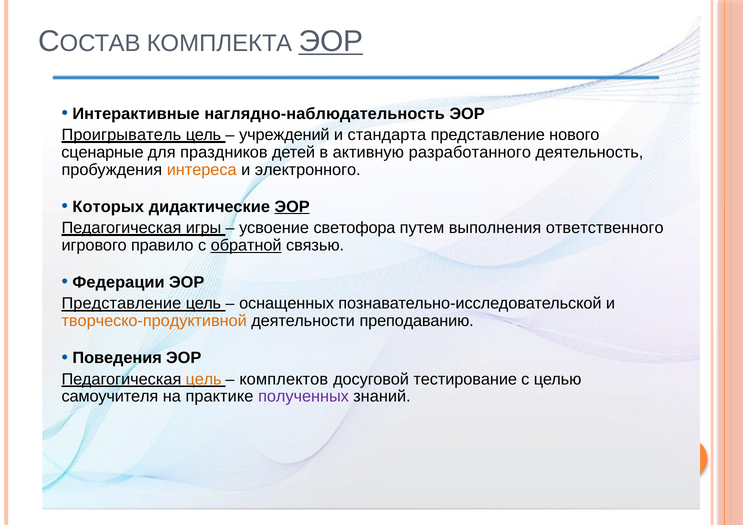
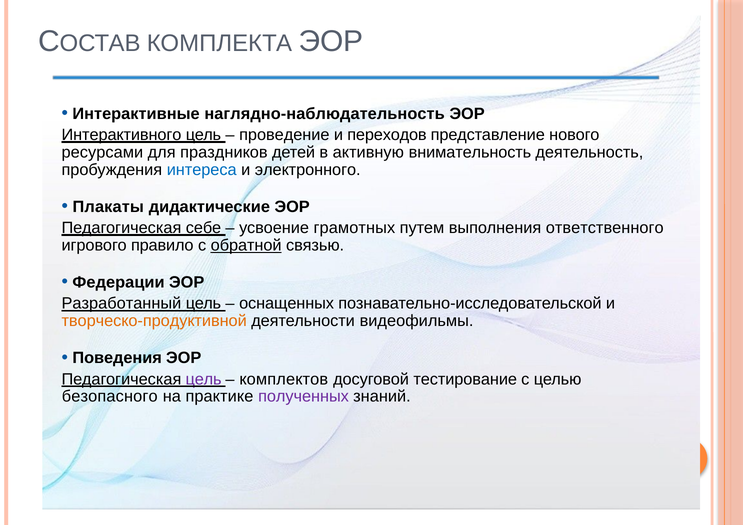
ЭОР underline: present -> none (331, 41)
Проигрыватель: Проигрыватель -> Интерактивного (121, 135)
учреждений: учреждений -> проведение (284, 135)
стандарта: стандарта -> переходов (387, 135)
сценарные: сценарные -> ресурсами (102, 152)
разработанного: разработанного -> внимательность (470, 152)
интереса colour: orange -> blue (202, 170)
Которых: Которых -> Плакаты (108, 207)
ЭОР underline: present -> none (292, 207)
игры: игры -> себе (204, 228)
светофора: светофора -> грамотных (354, 228)
Представление: Представление -> Разработанный (121, 304)
преподаванию: преподаванию -> видеофильмы (417, 321)
цель colour: orange -> purple (204, 379)
самоучителя: самоучителя -> безопасного (110, 397)
